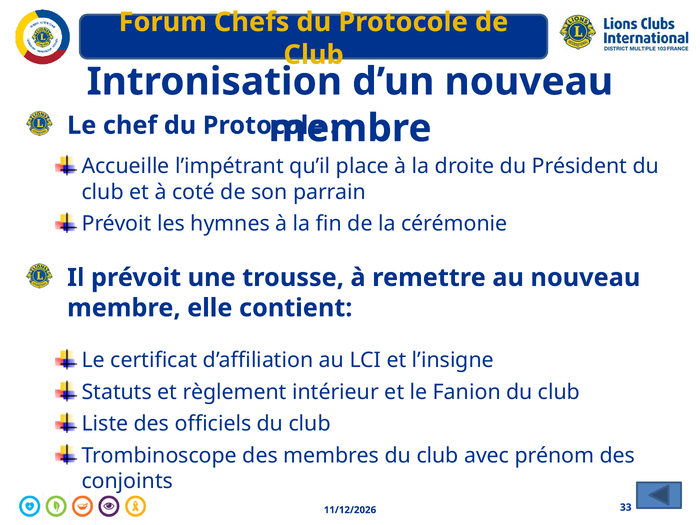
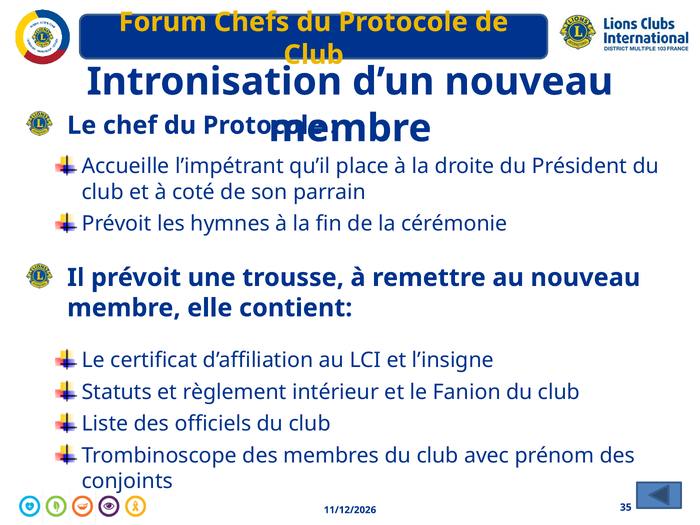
33: 33 -> 35 (626, 507)
